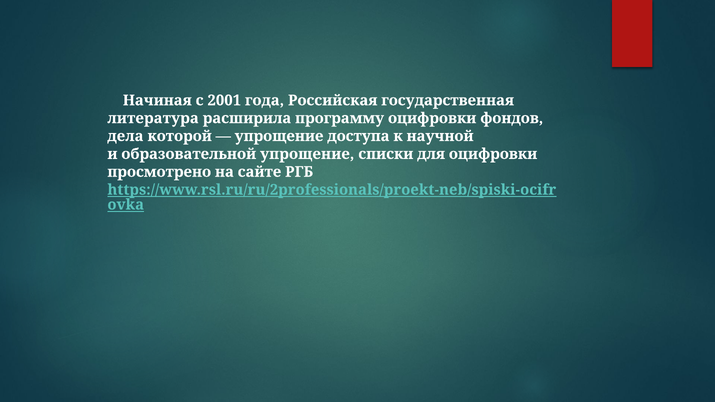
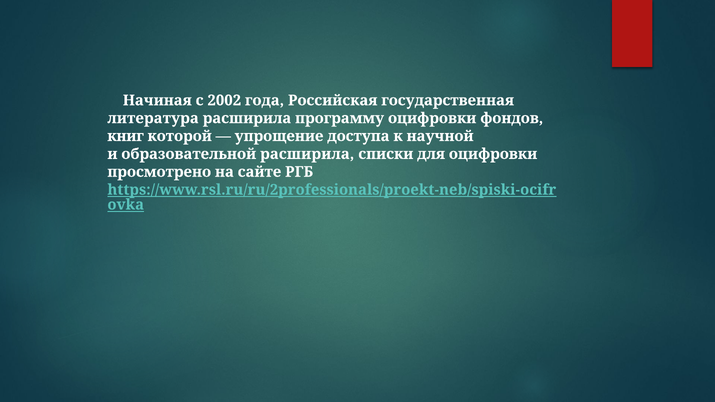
2001: 2001 -> 2002 (224, 100)
дела: дела -> книг (126, 136)
образовательной упрощение: упрощение -> расширила (307, 154)
